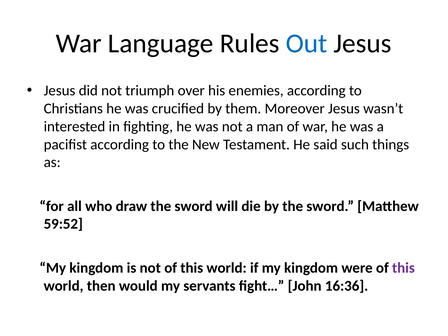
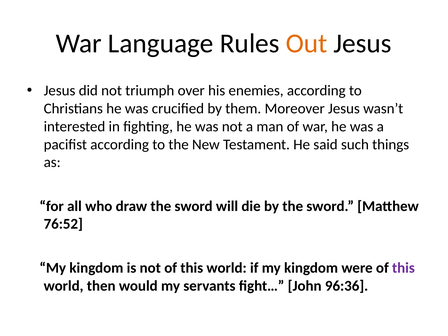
Out colour: blue -> orange (307, 43)
59:52: 59:52 -> 76:52 (63, 224)
16:36: 16:36 -> 96:36 (347, 286)
